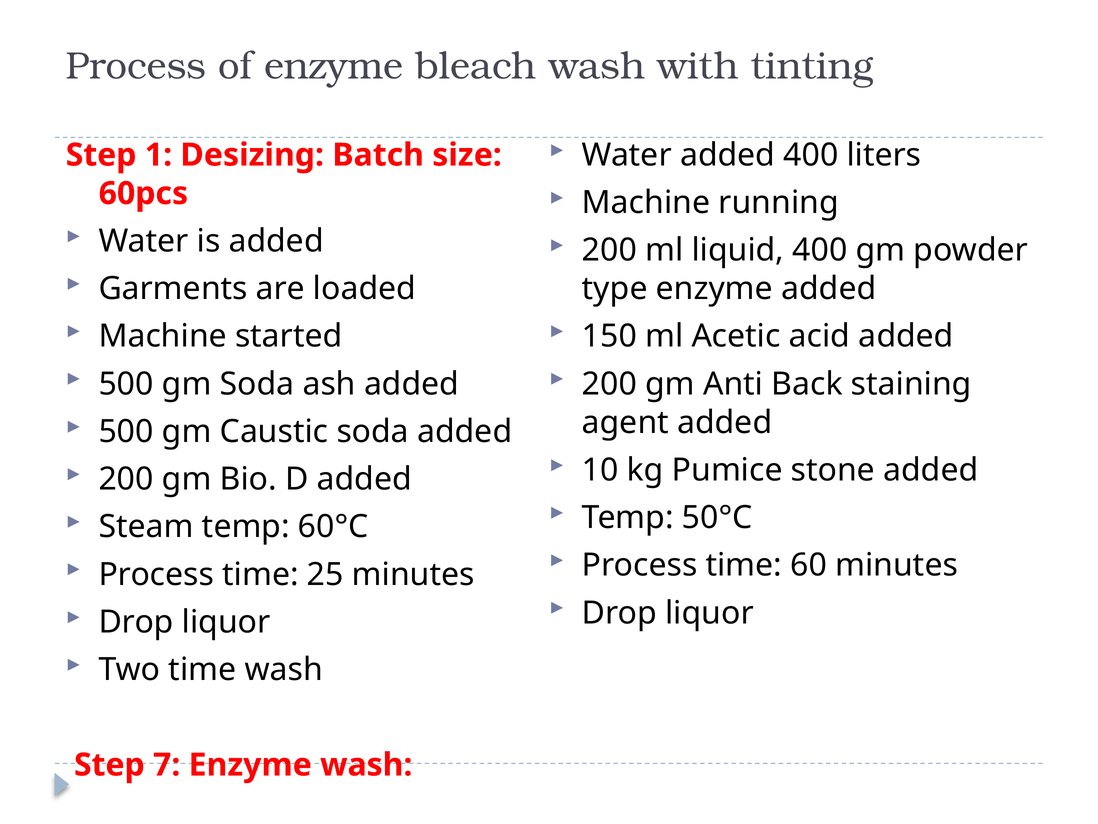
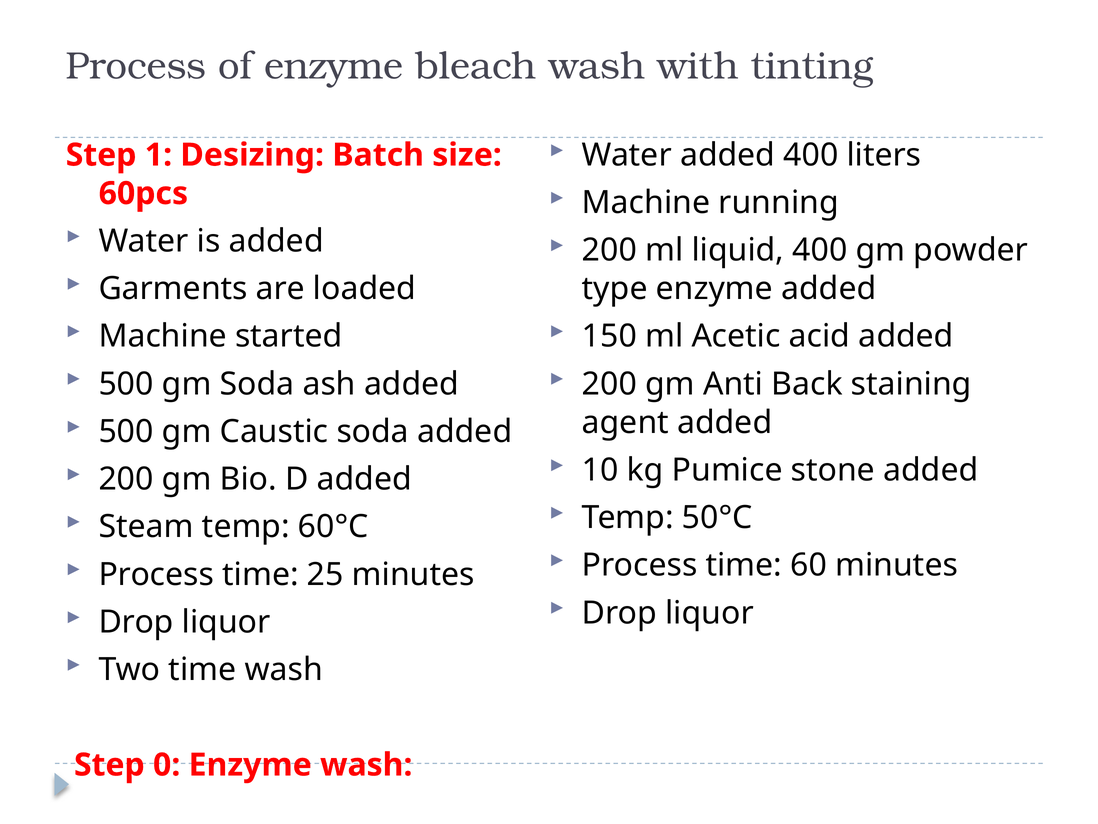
7: 7 -> 0 (167, 765)
